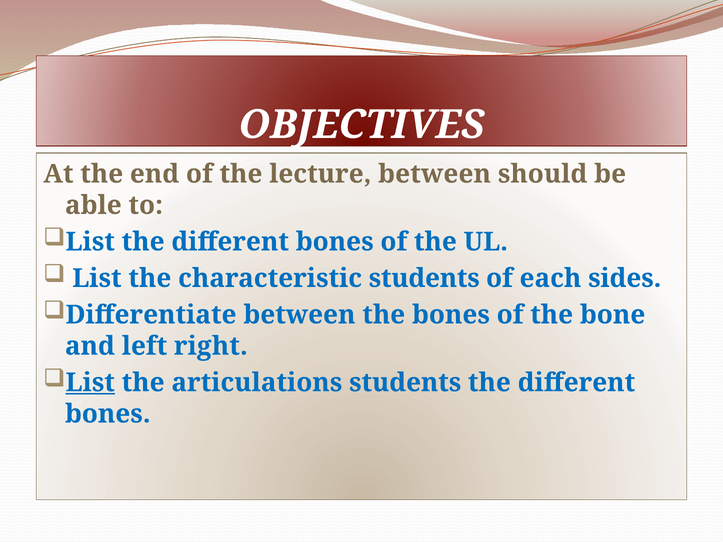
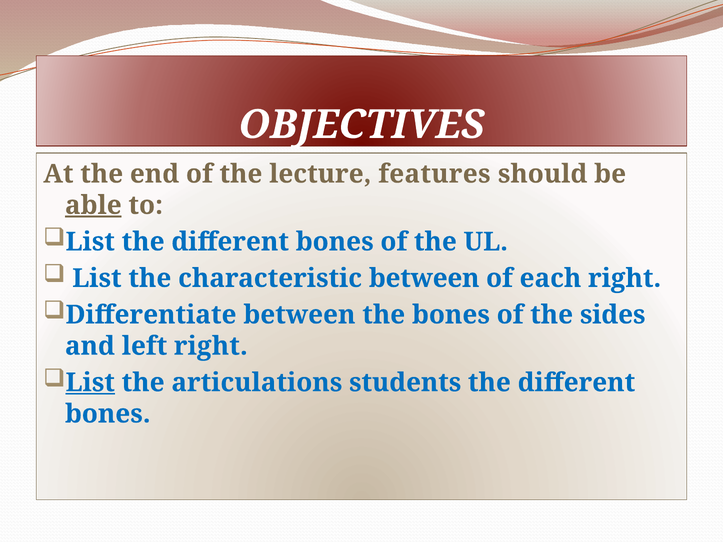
lecture between: between -> features (434, 174)
able underline: none -> present (93, 205)
characteristic students: students -> between (424, 278)
each sides: sides -> right (625, 278)
bone: bone -> sides (613, 315)
